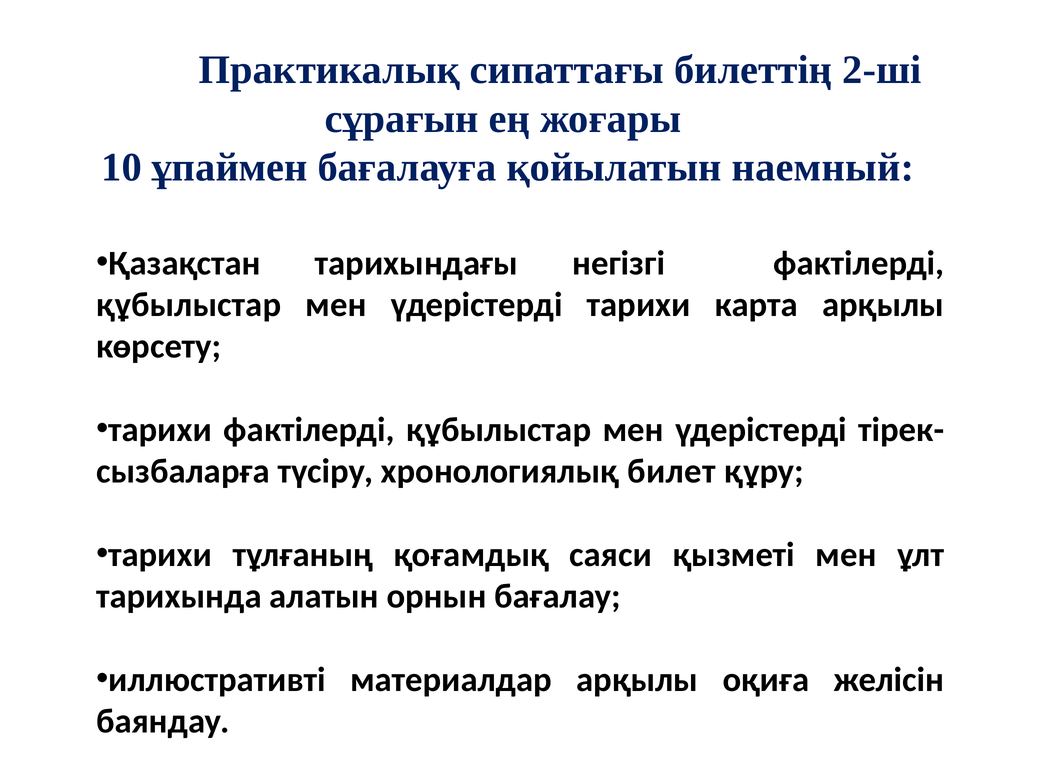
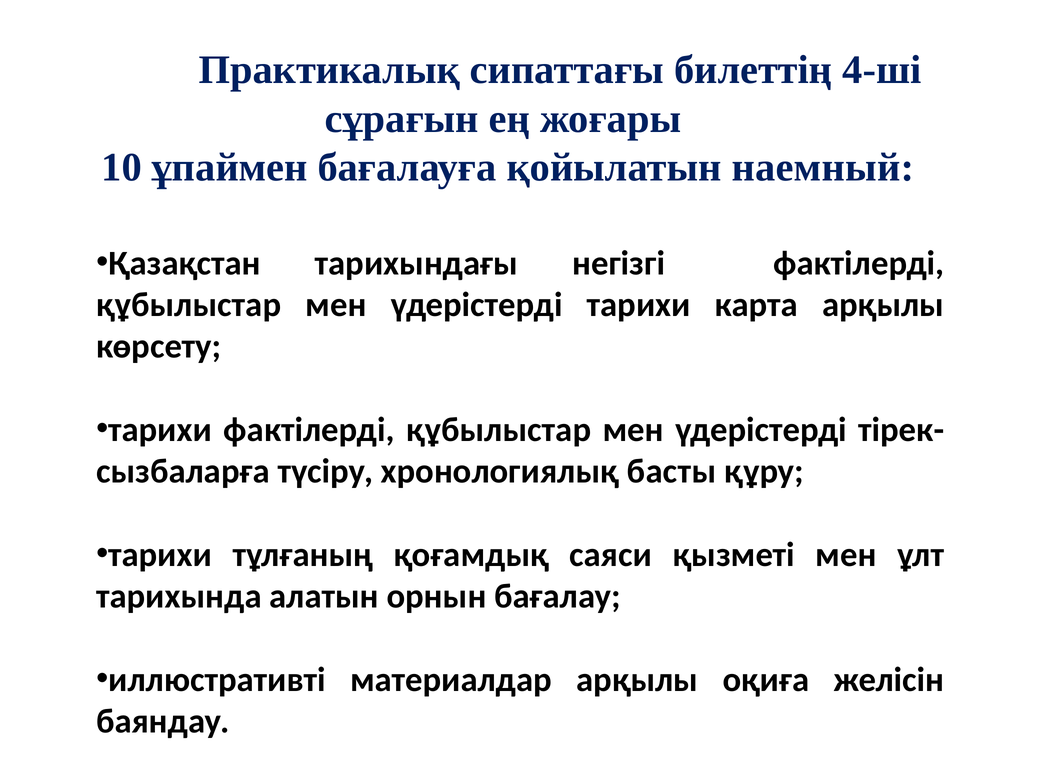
2-ші: 2-ші -> 4-ші (882, 70)
билет: билет -> басты (672, 471)
